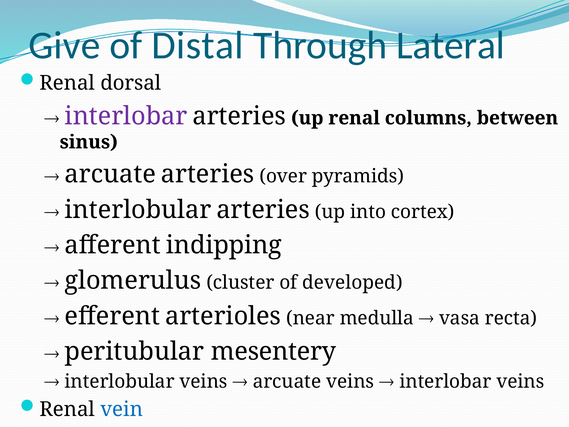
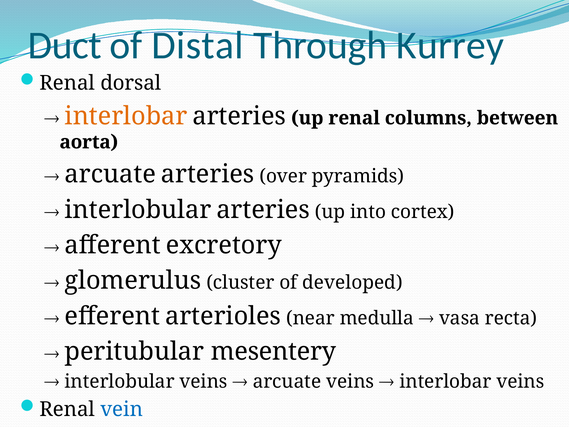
Give: Give -> Duct (65, 45)
Lateral: Lateral -> Kurrey (450, 45)
interlobar colour: purple -> orange (126, 116)
sinus: sinus -> aorta (89, 142)
indipping: indipping -> excretory (224, 245)
